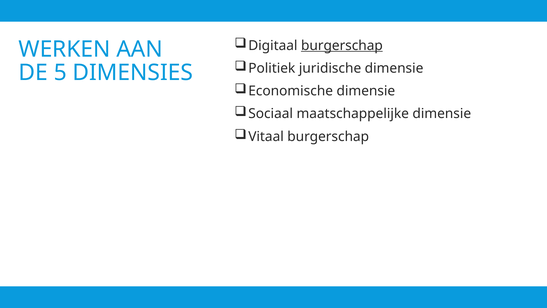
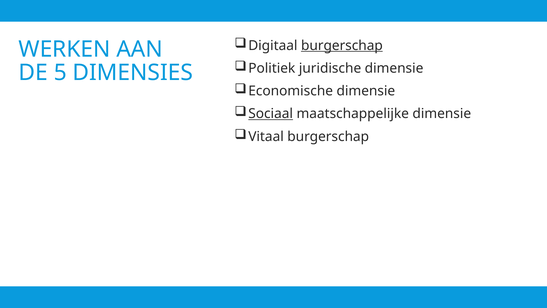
Sociaal underline: none -> present (271, 114)
